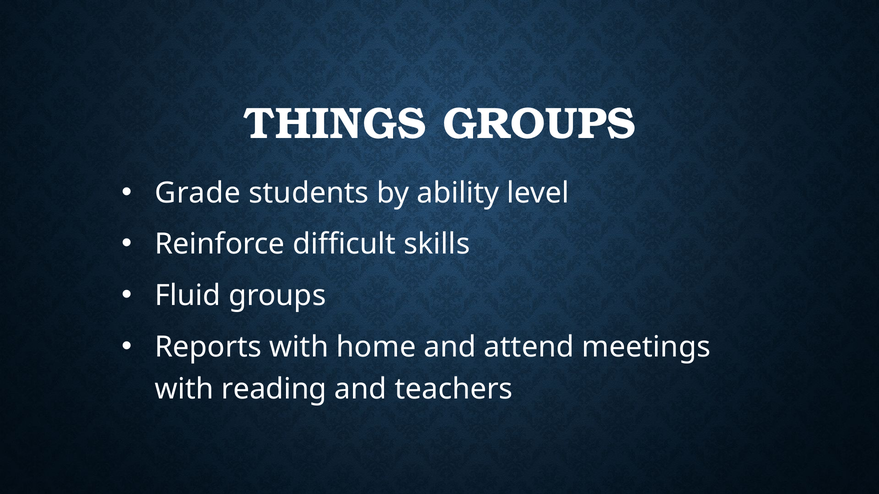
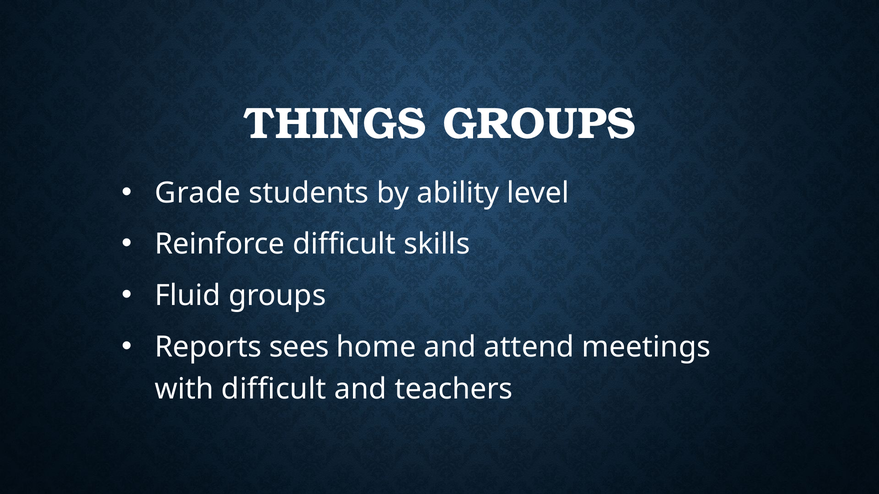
Reports with: with -> sees (299, 347)
with reading: reading -> difficult (274, 389)
